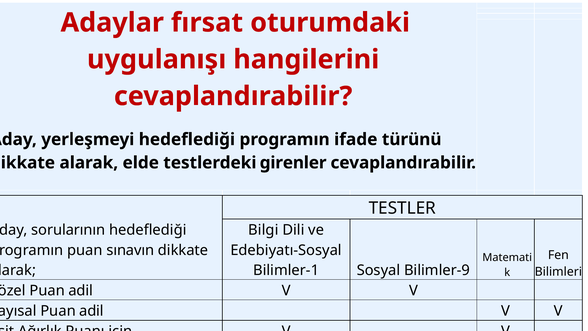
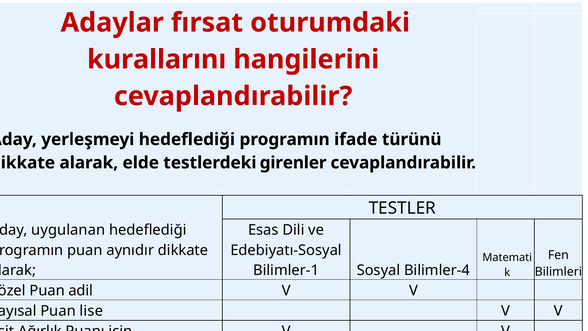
uygulanışı: uygulanışı -> kurallarını (157, 59)
sorularının: sorularının -> uygulanan (68, 230)
Bilgi: Bilgi -> Esas (263, 230)
sınavın: sınavın -> aynıdır (130, 250)
Bilimler-9: Bilimler-9 -> Bilimler-4 (437, 270)
adil: adil -> lise (91, 311)
